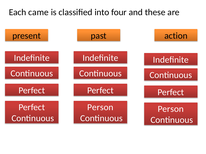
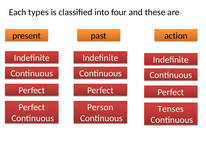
came: came -> types (39, 12)
Person: Person -> Tenses (171, 109)
